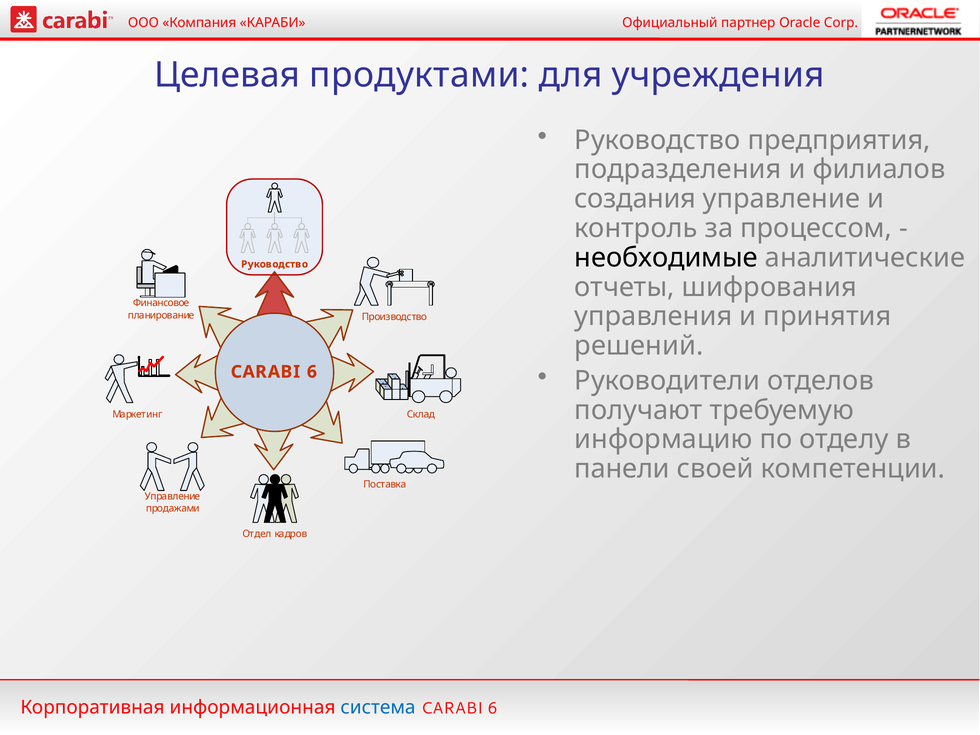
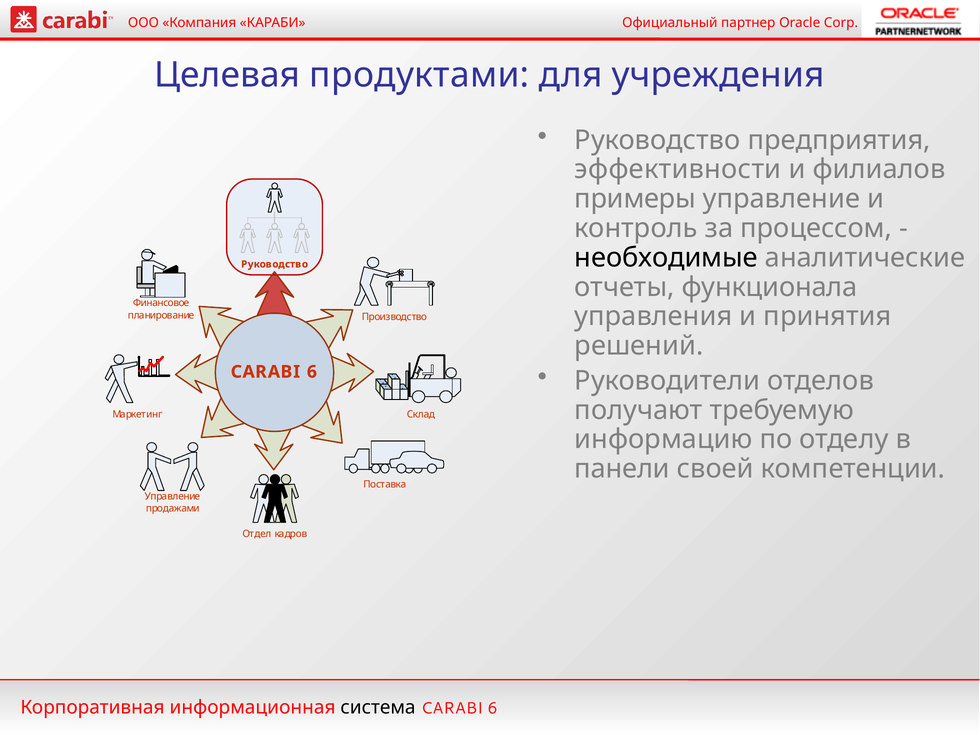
подразделения: подразделения -> эффективности (678, 169)
создания: создания -> примеры (635, 199)
шифрования: шифрования -> функционала (769, 287)
система colour: blue -> black (378, 708)
